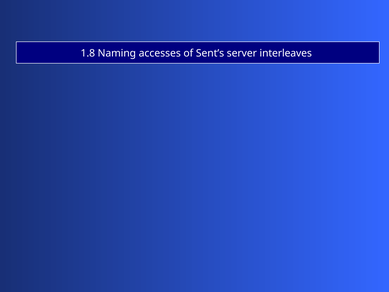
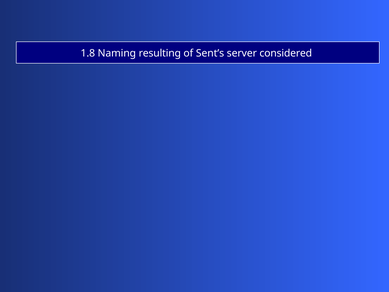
accesses: accesses -> resulting (160, 53)
interleaves: interleaves -> considered (286, 53)
